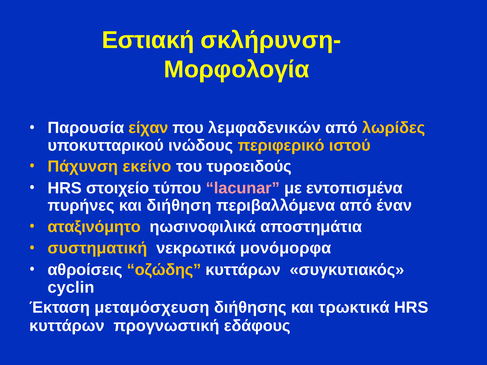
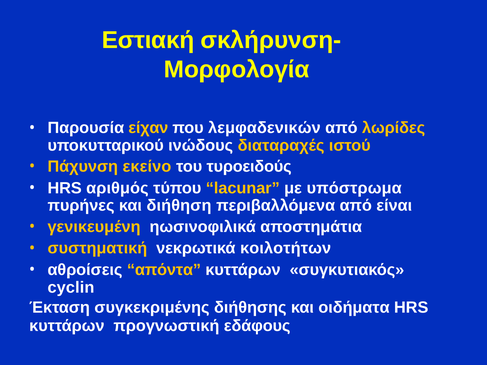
περιφερικό: περιφερικό -> διαταραχές (281, 145)
στοιχείο: στοιχείο -> αριθμός (117, 188)
lacunar colour: pink -> yellow (243, 188)
εντοπισμένα: εντοπισμένα -> υπόστρωμα (354, 188)
έναν: έναν -> είναι (394, 206)
αταξινόμητο: αταξινόμητο -> γενικευμένη (94, 227)
μονόμορφα: μονόμορφα -> κοιλοτήτων (286, 248)
οζώδης: οζώδης -> απόντα (164, 270)
μεταμόσχευση: μεταμόσχευση -> συγκεκριμένης (152, 308)
τρωκτικά: τρωκτικά -> οιδήματα (354, 308)
